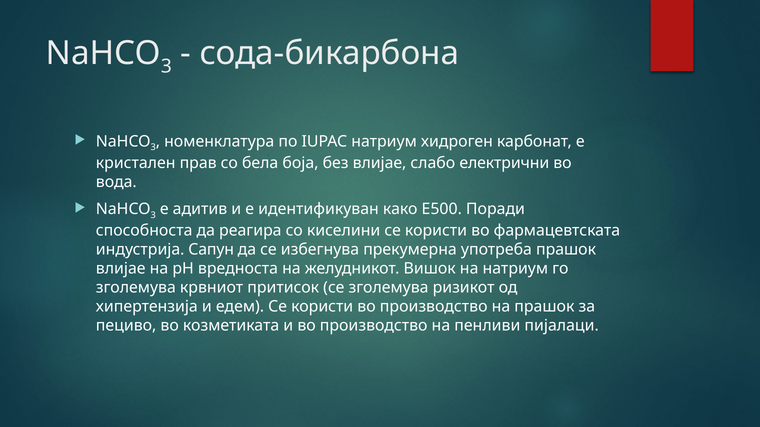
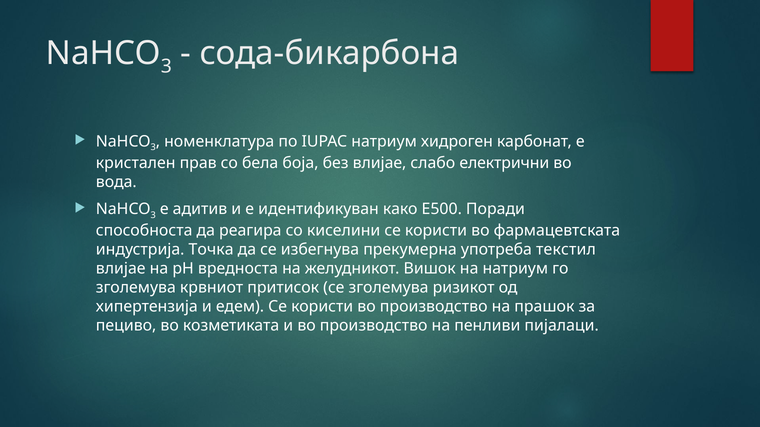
Сапун: Сапун -> Точка (211, 250)
употреба прашок: прашок -> текстил (566, 250)
